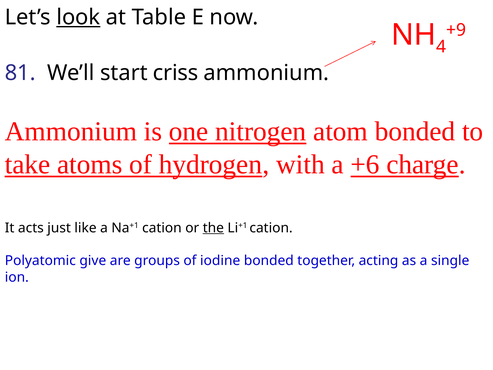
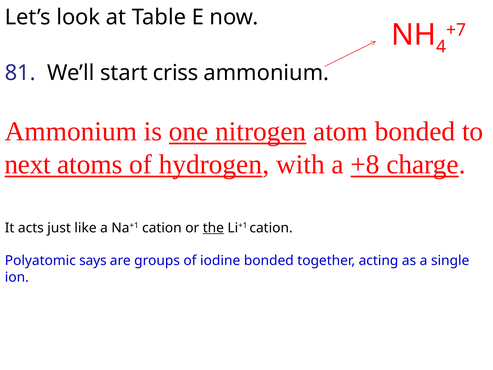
look underline: present -> none (78, 17)
+9: +9 -> +7 (456, 30)
take: take -> next (28, 164)
+6: +6 -> +8 (365, 164)
give: give -> says (93, 261)
